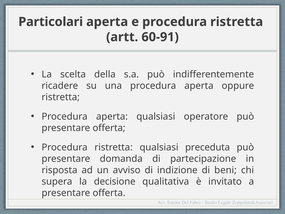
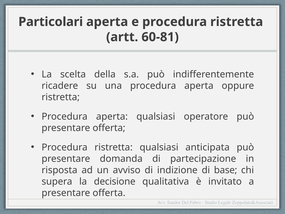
60-91: 60-91 -> 60-81 (160, 37)
preceduta: preceduta -> anticipata (208, 147)
beni: beni -> base (226, 170)
